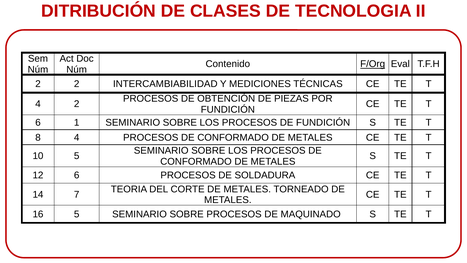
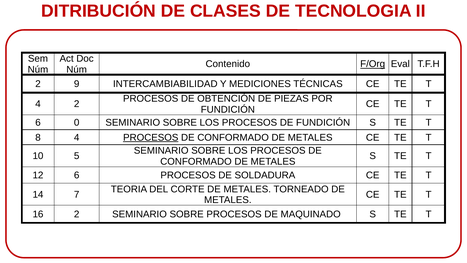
2 2: 2 -> 9 (77, 84)
1: 1 -> 0 (77, 122)
PROCESOS underline: none -> present (151, 137)
16 5: 5 -> 2 (77, 214)
